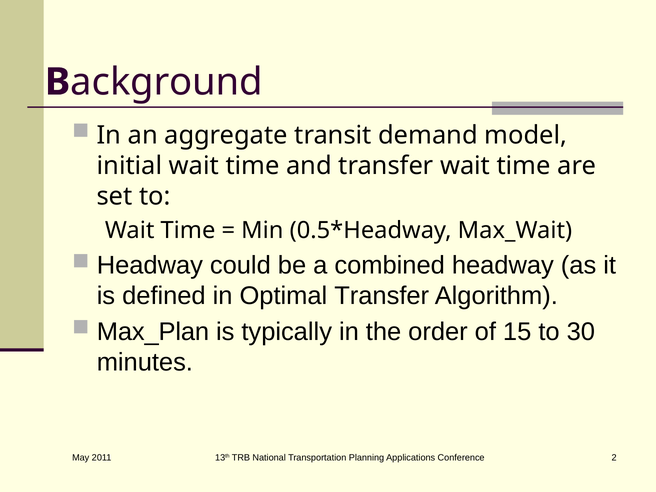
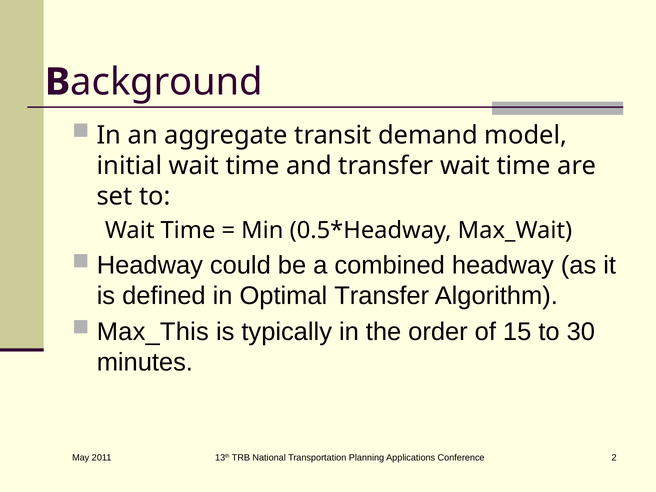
Max_Plan: Max_Plan -> Max_This (153, 332)
